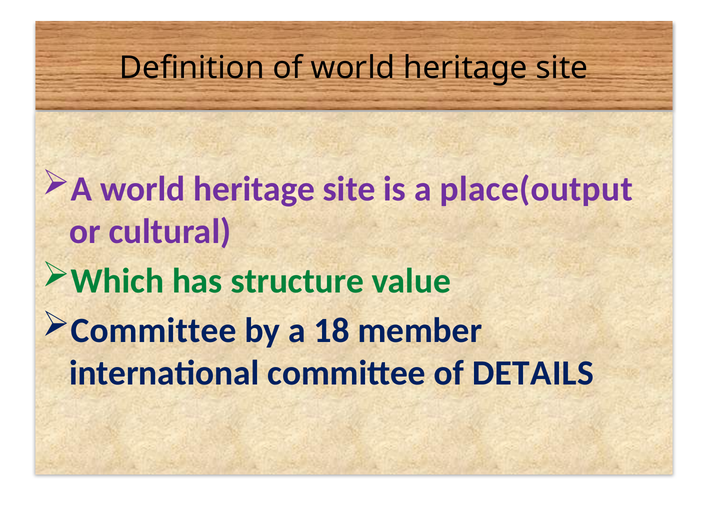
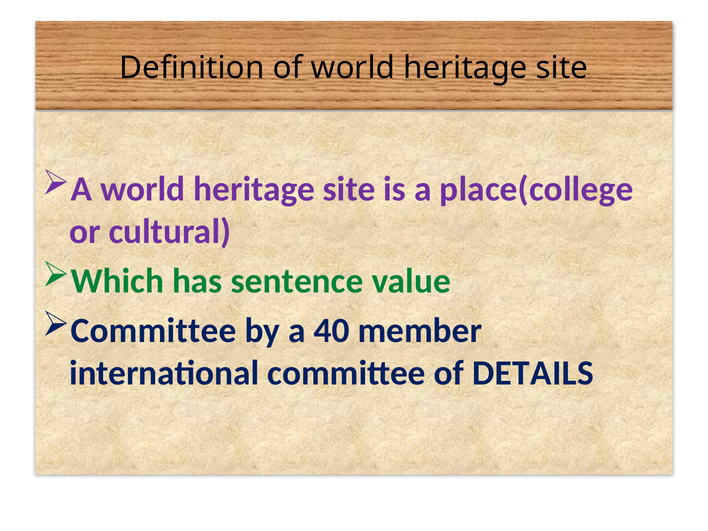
place(output: place(output -> place(college (536, 189)
structure: structure -> sentence (297, 281)
18: 18 -> 40 (332, 331)
